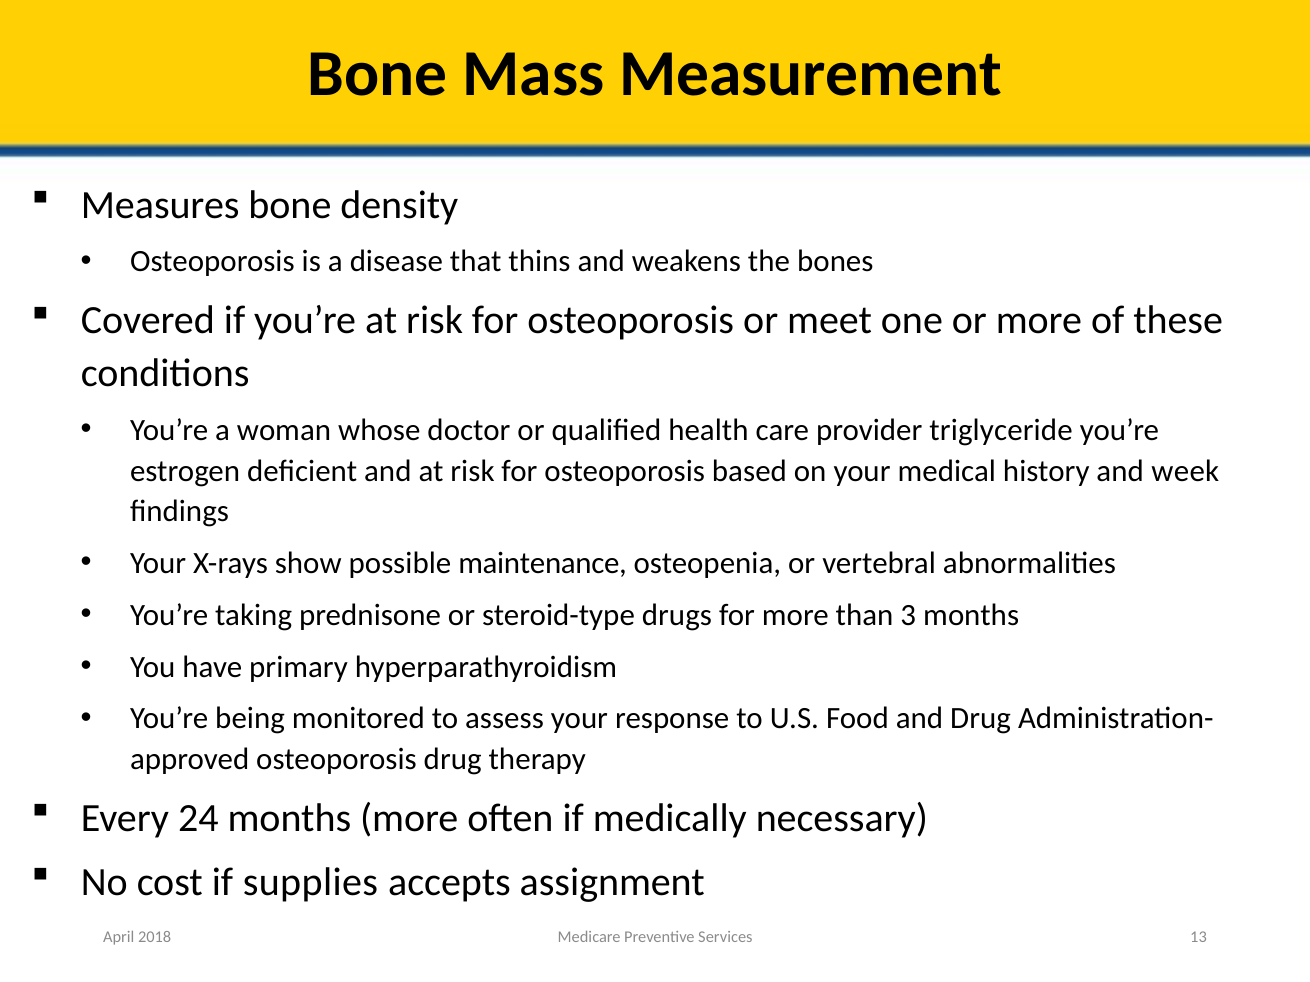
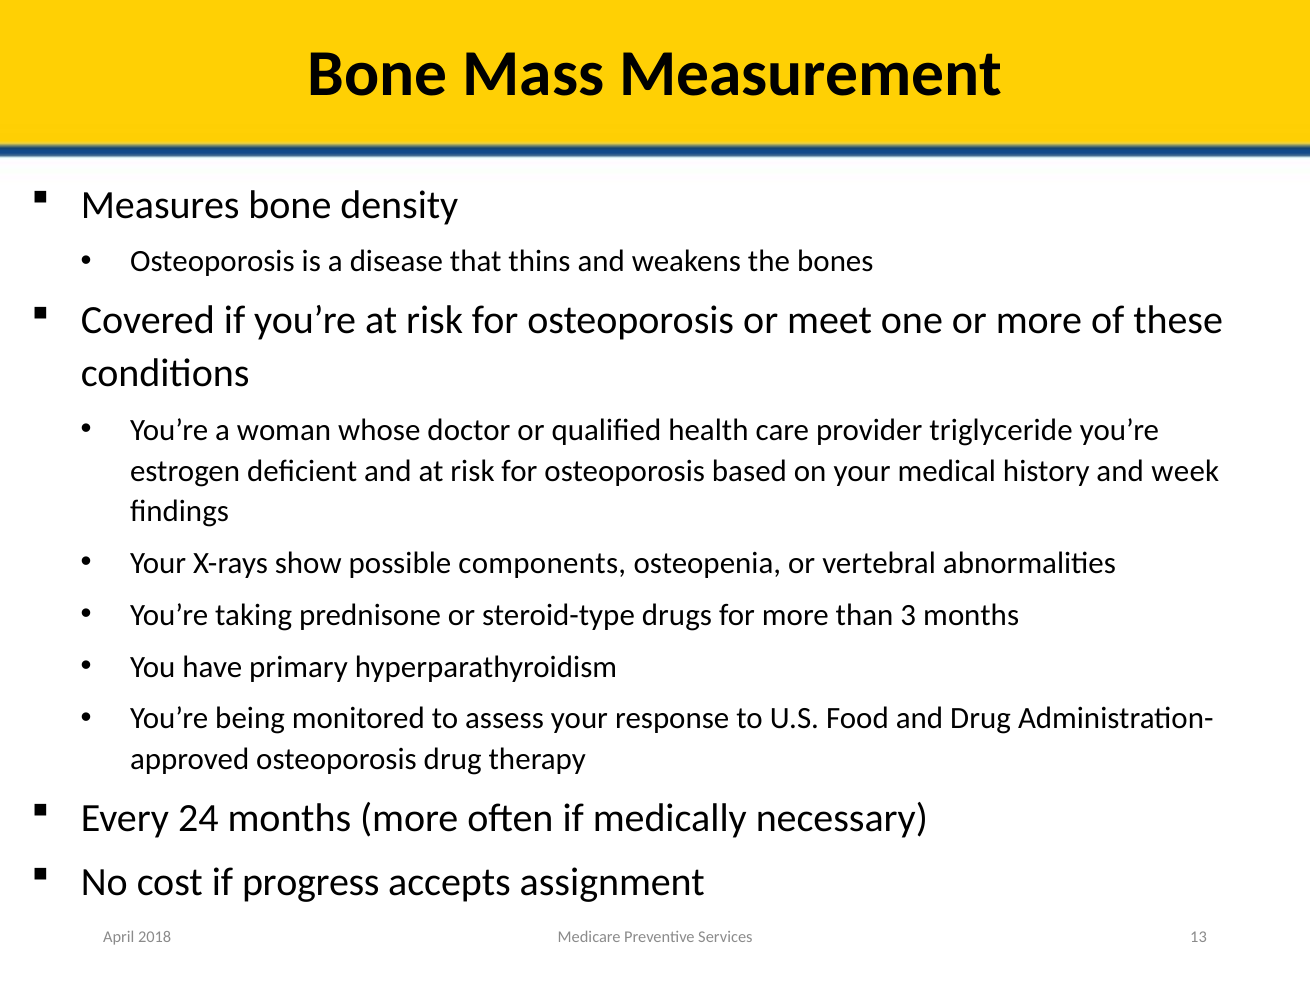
maintenance: maintenance -> components (542, 564)
supplies: supplies -> progress (311, 883)
